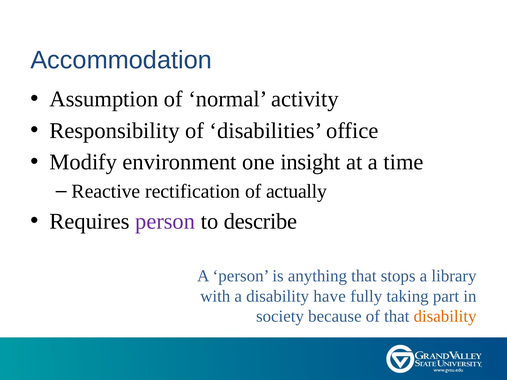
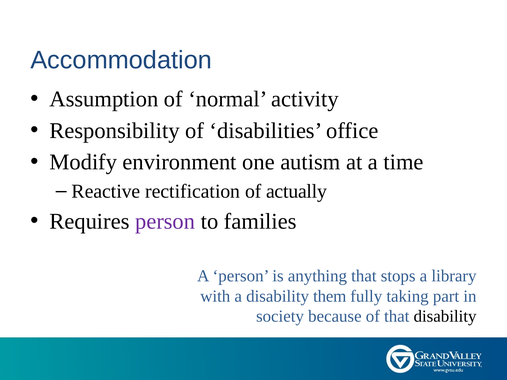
insight: insight -> autism (310, 162)
describe: describe -> families (260, 221)
have: have -> them (330, 296)
disability colour: orange -> black (445, 317)
